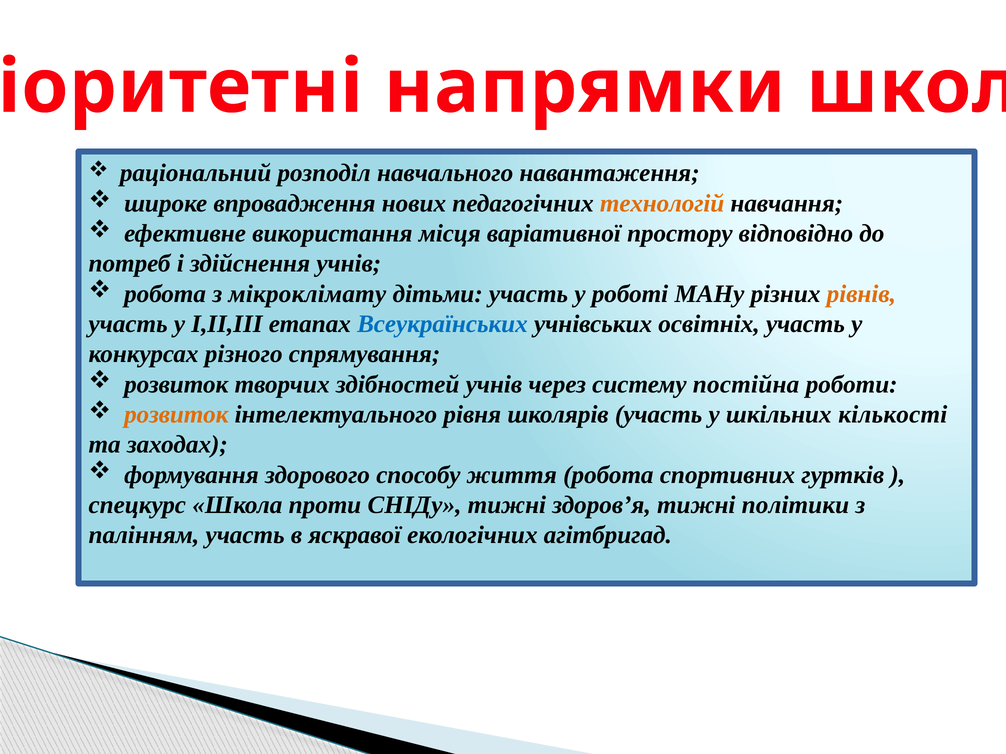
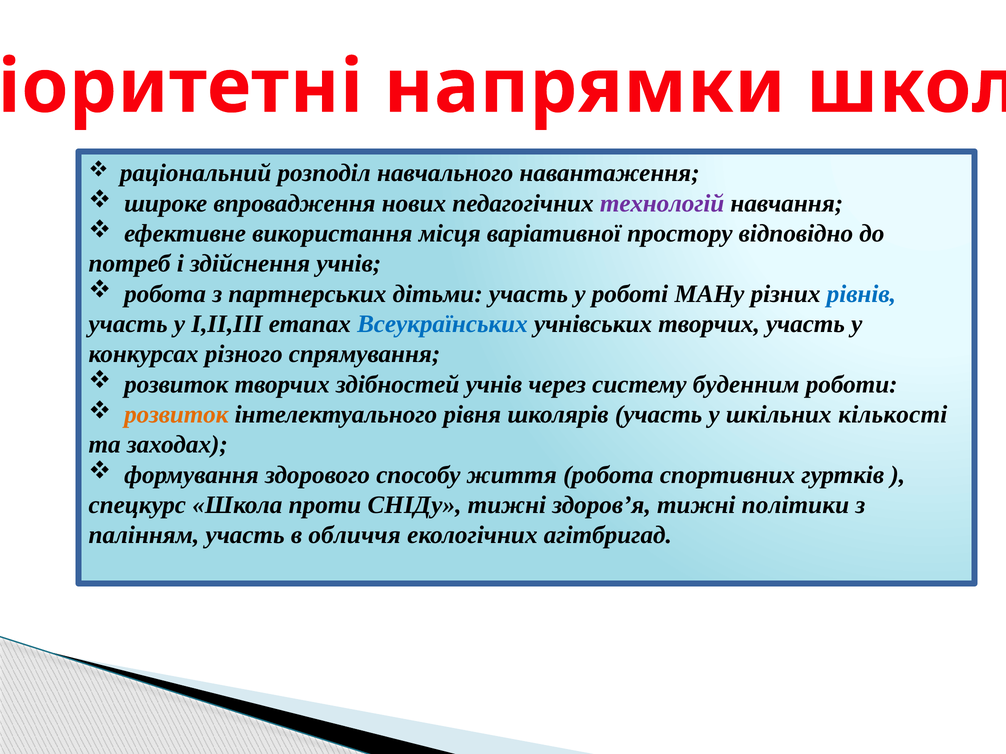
технологій colour: orange -> purple (662, 203)
мікроклімату: мікроклімату -> партнерських (307, 294)
рівнів colour: orange -> blue (861, 294)
учнівських освітніх: освітніх -> творчих (709, 324)
постійна: постійна -> буденним (746, 385)
яскравої: яскравої -> обличчя (355, 535)
